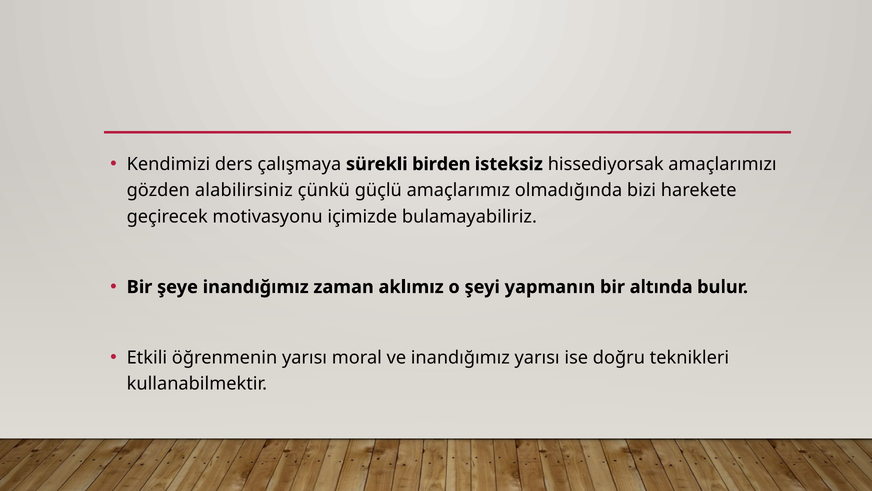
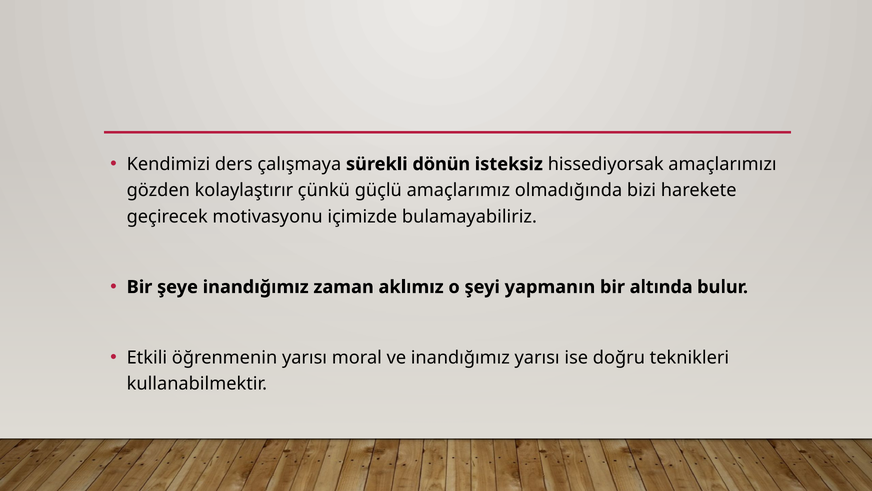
birden: birden -> dönün (441, 164)
alabilirsiniz: alabilirsiniz -> kolaylaştırır (244, 190)
